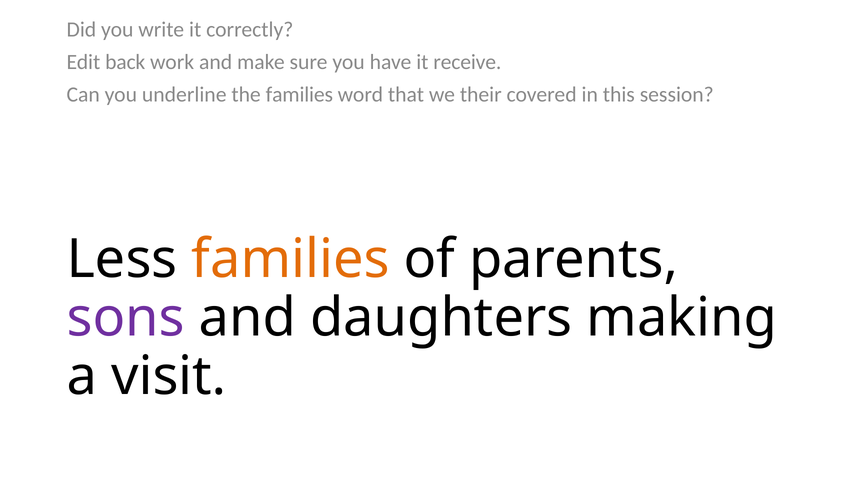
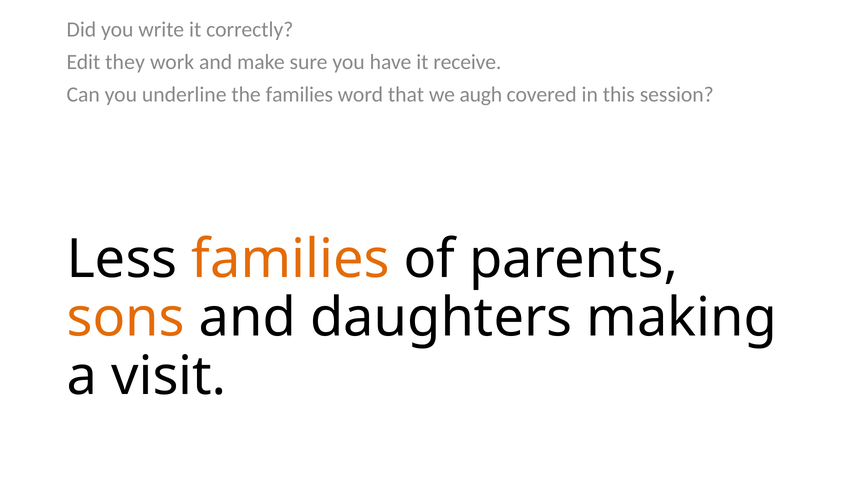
back: back -> they (125, 62)
their: their -> augh (481, 95)
sons colour: purple -> orange (126, 318)
